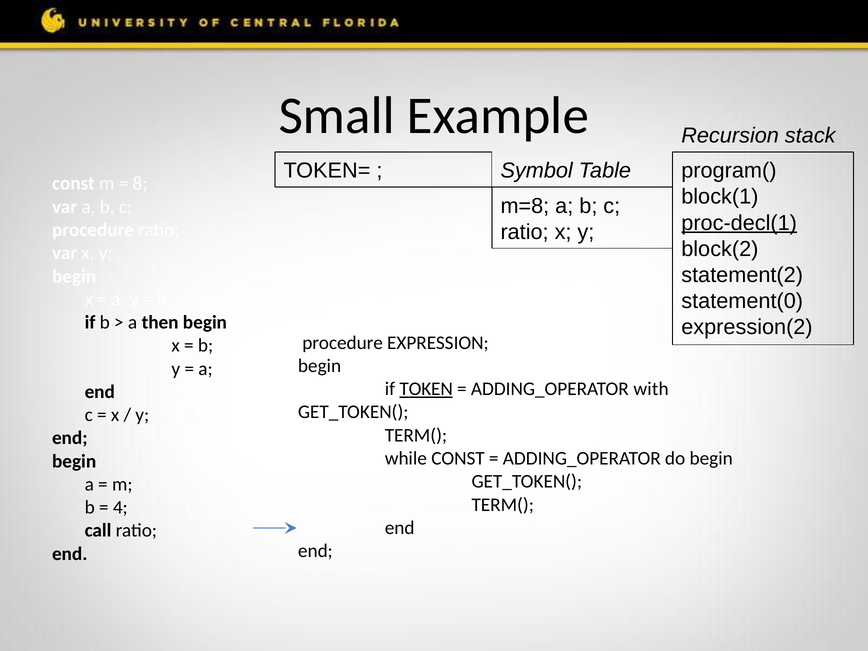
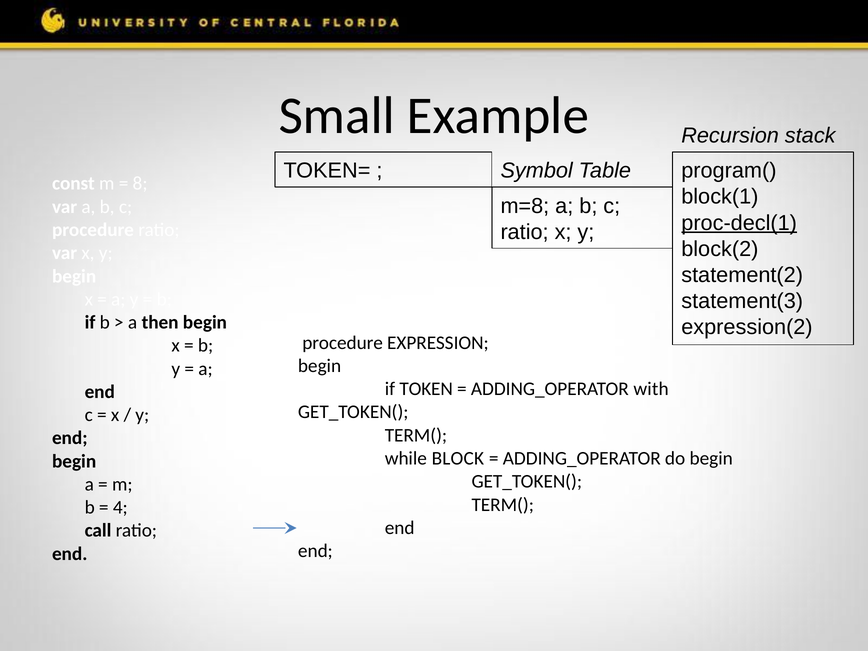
statement(0: statement(0 -> statement(3 (742, 301)
TOKEN underline: present -> none (426, 389)
while CONST: CONST -> BLOCK (458, 458)
